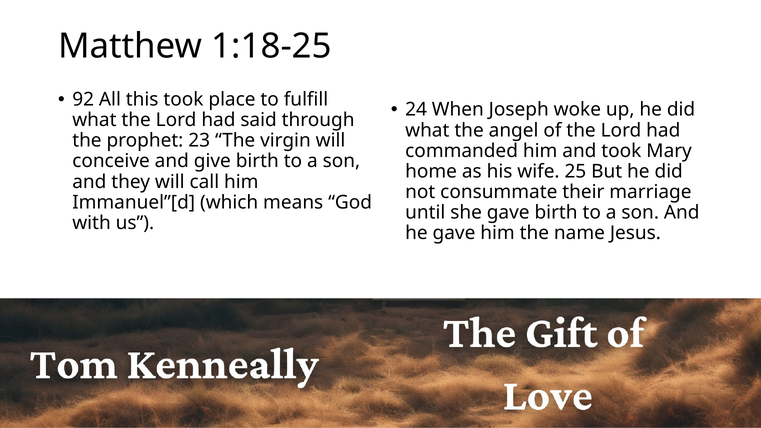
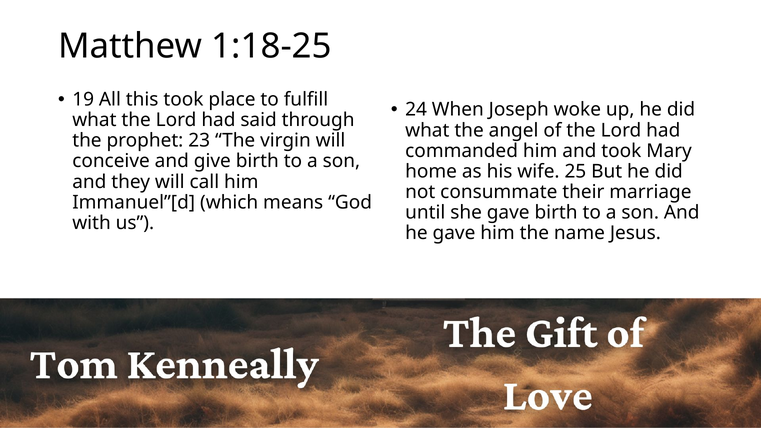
92: 92 -> 19 (83, 100)
